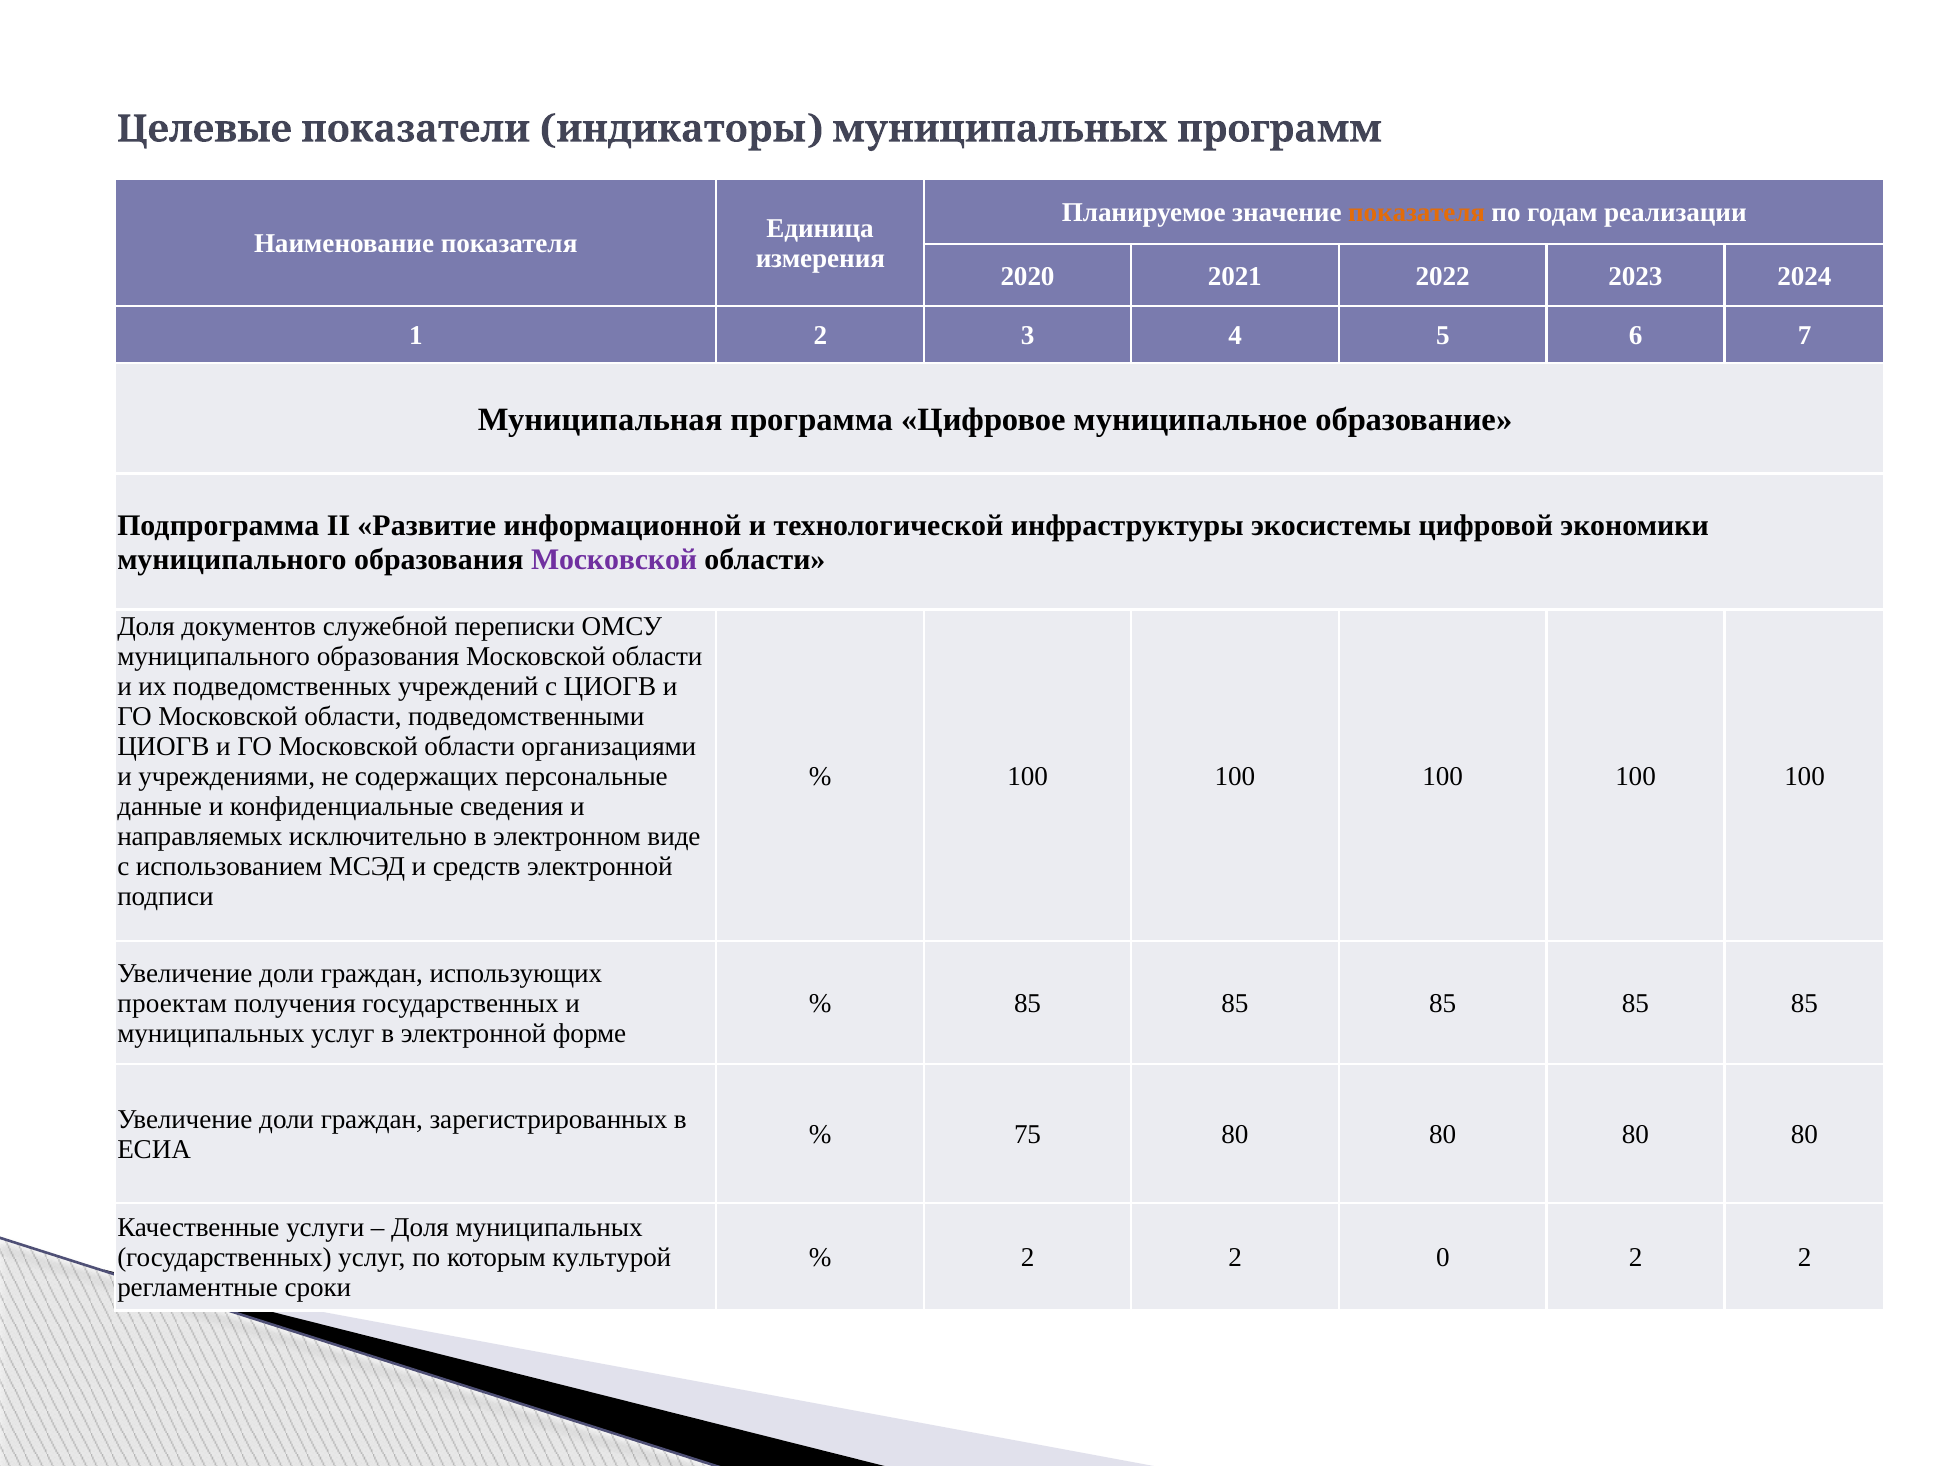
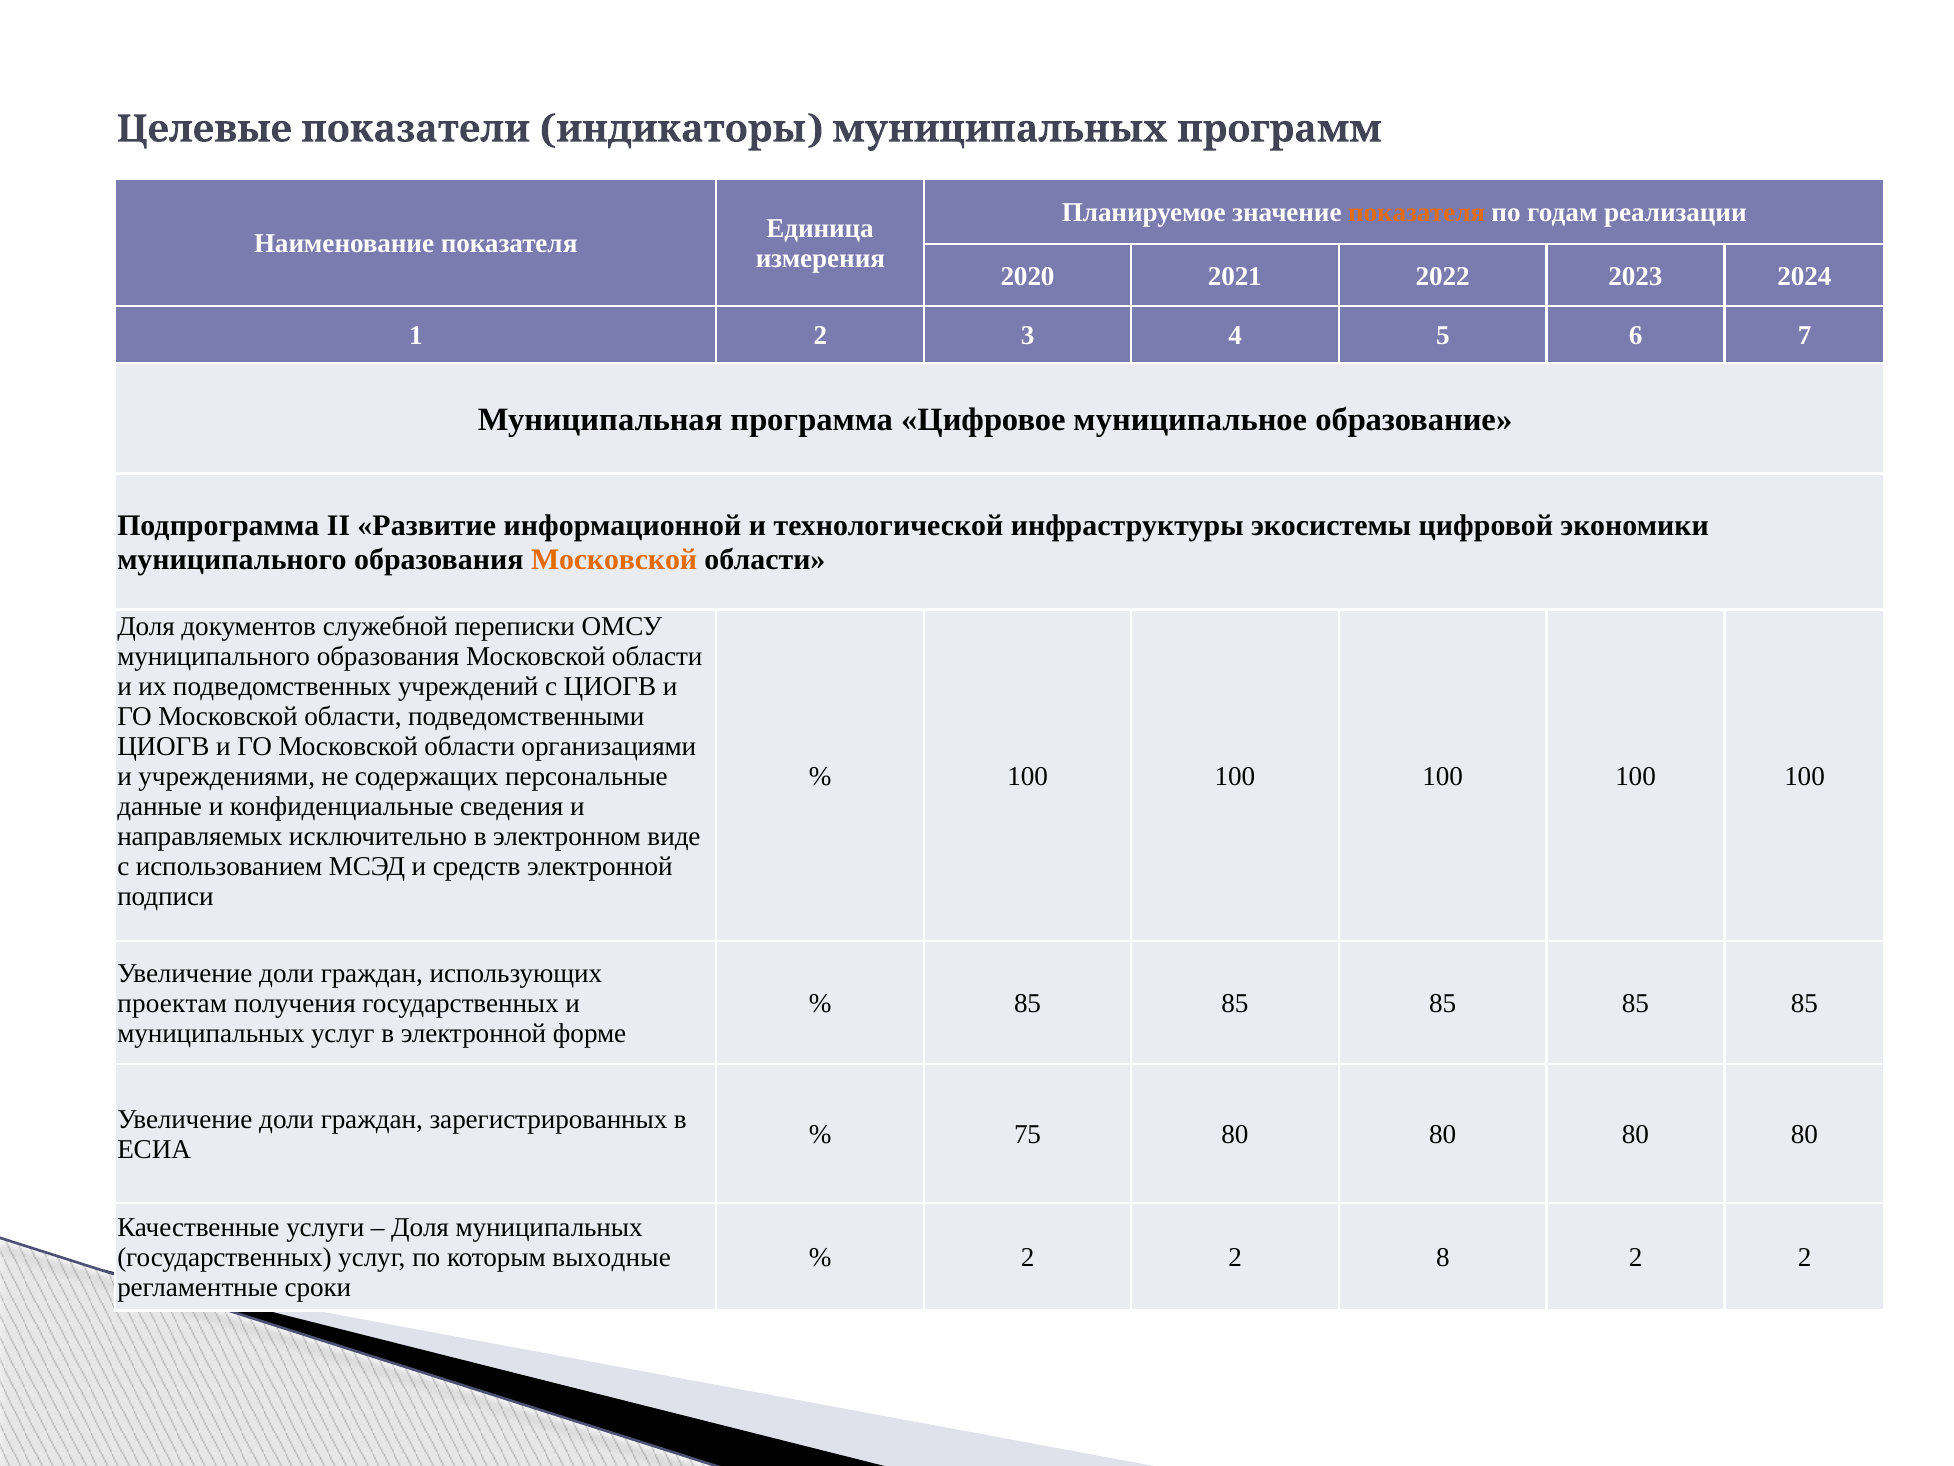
Московской colour: purple -> orange (614, 559)
культурой: культурой -> выходные (612, 1257)
0: 0 -> 8 (1443, 1257)
